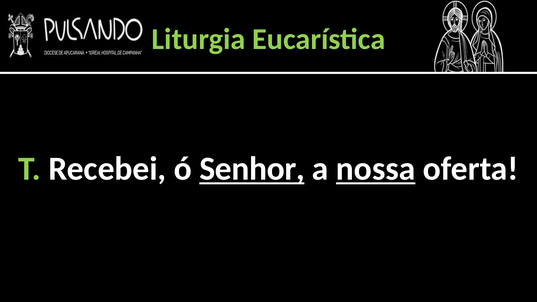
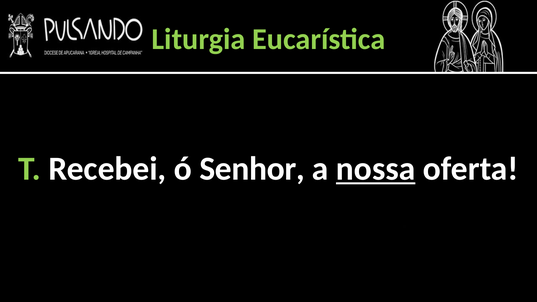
Senhor underline: present -> none (252, 169)
